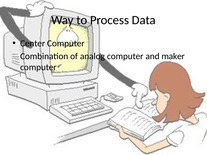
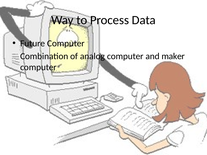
Center: Center -> Future (33, 43)
